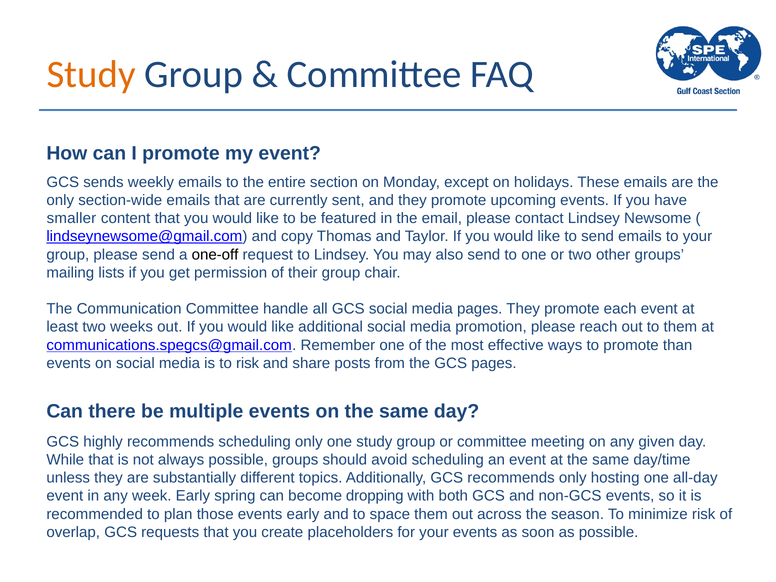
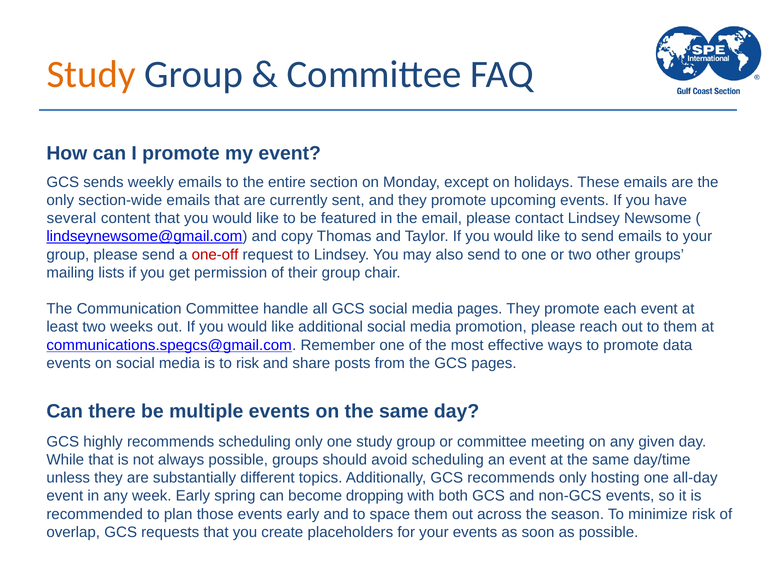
smaller: smaller -> several (71, 218)
one-off colour: black -> red (215, 255)
than: than -> data (678, 345)
